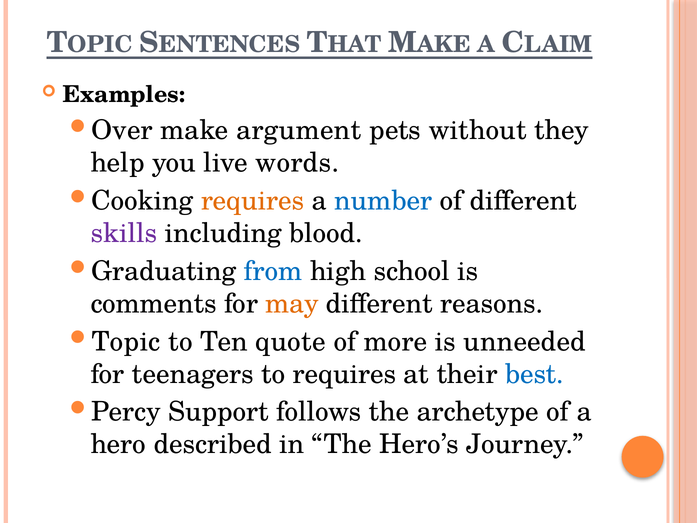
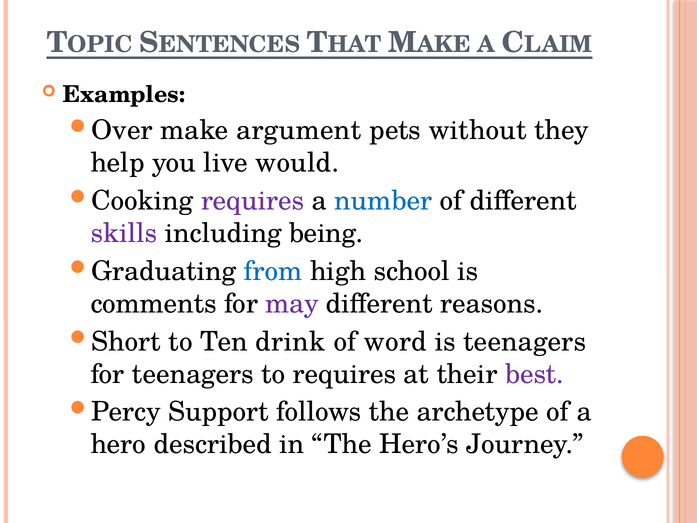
words: words -> would (297, 163)
requires colour: orange -> purple (253, 201)
blood: blood -> being (326, 233)
may colour: orange -> purple (292, 304)
Topic: Topic -> Short (126, 341)
quote: quote -> drink (290, 341)
more: more -> word (395, 341)
is unneeded: unneeded -> teenagers (525, 341)
best colour: blue -> purple (535, 374)
